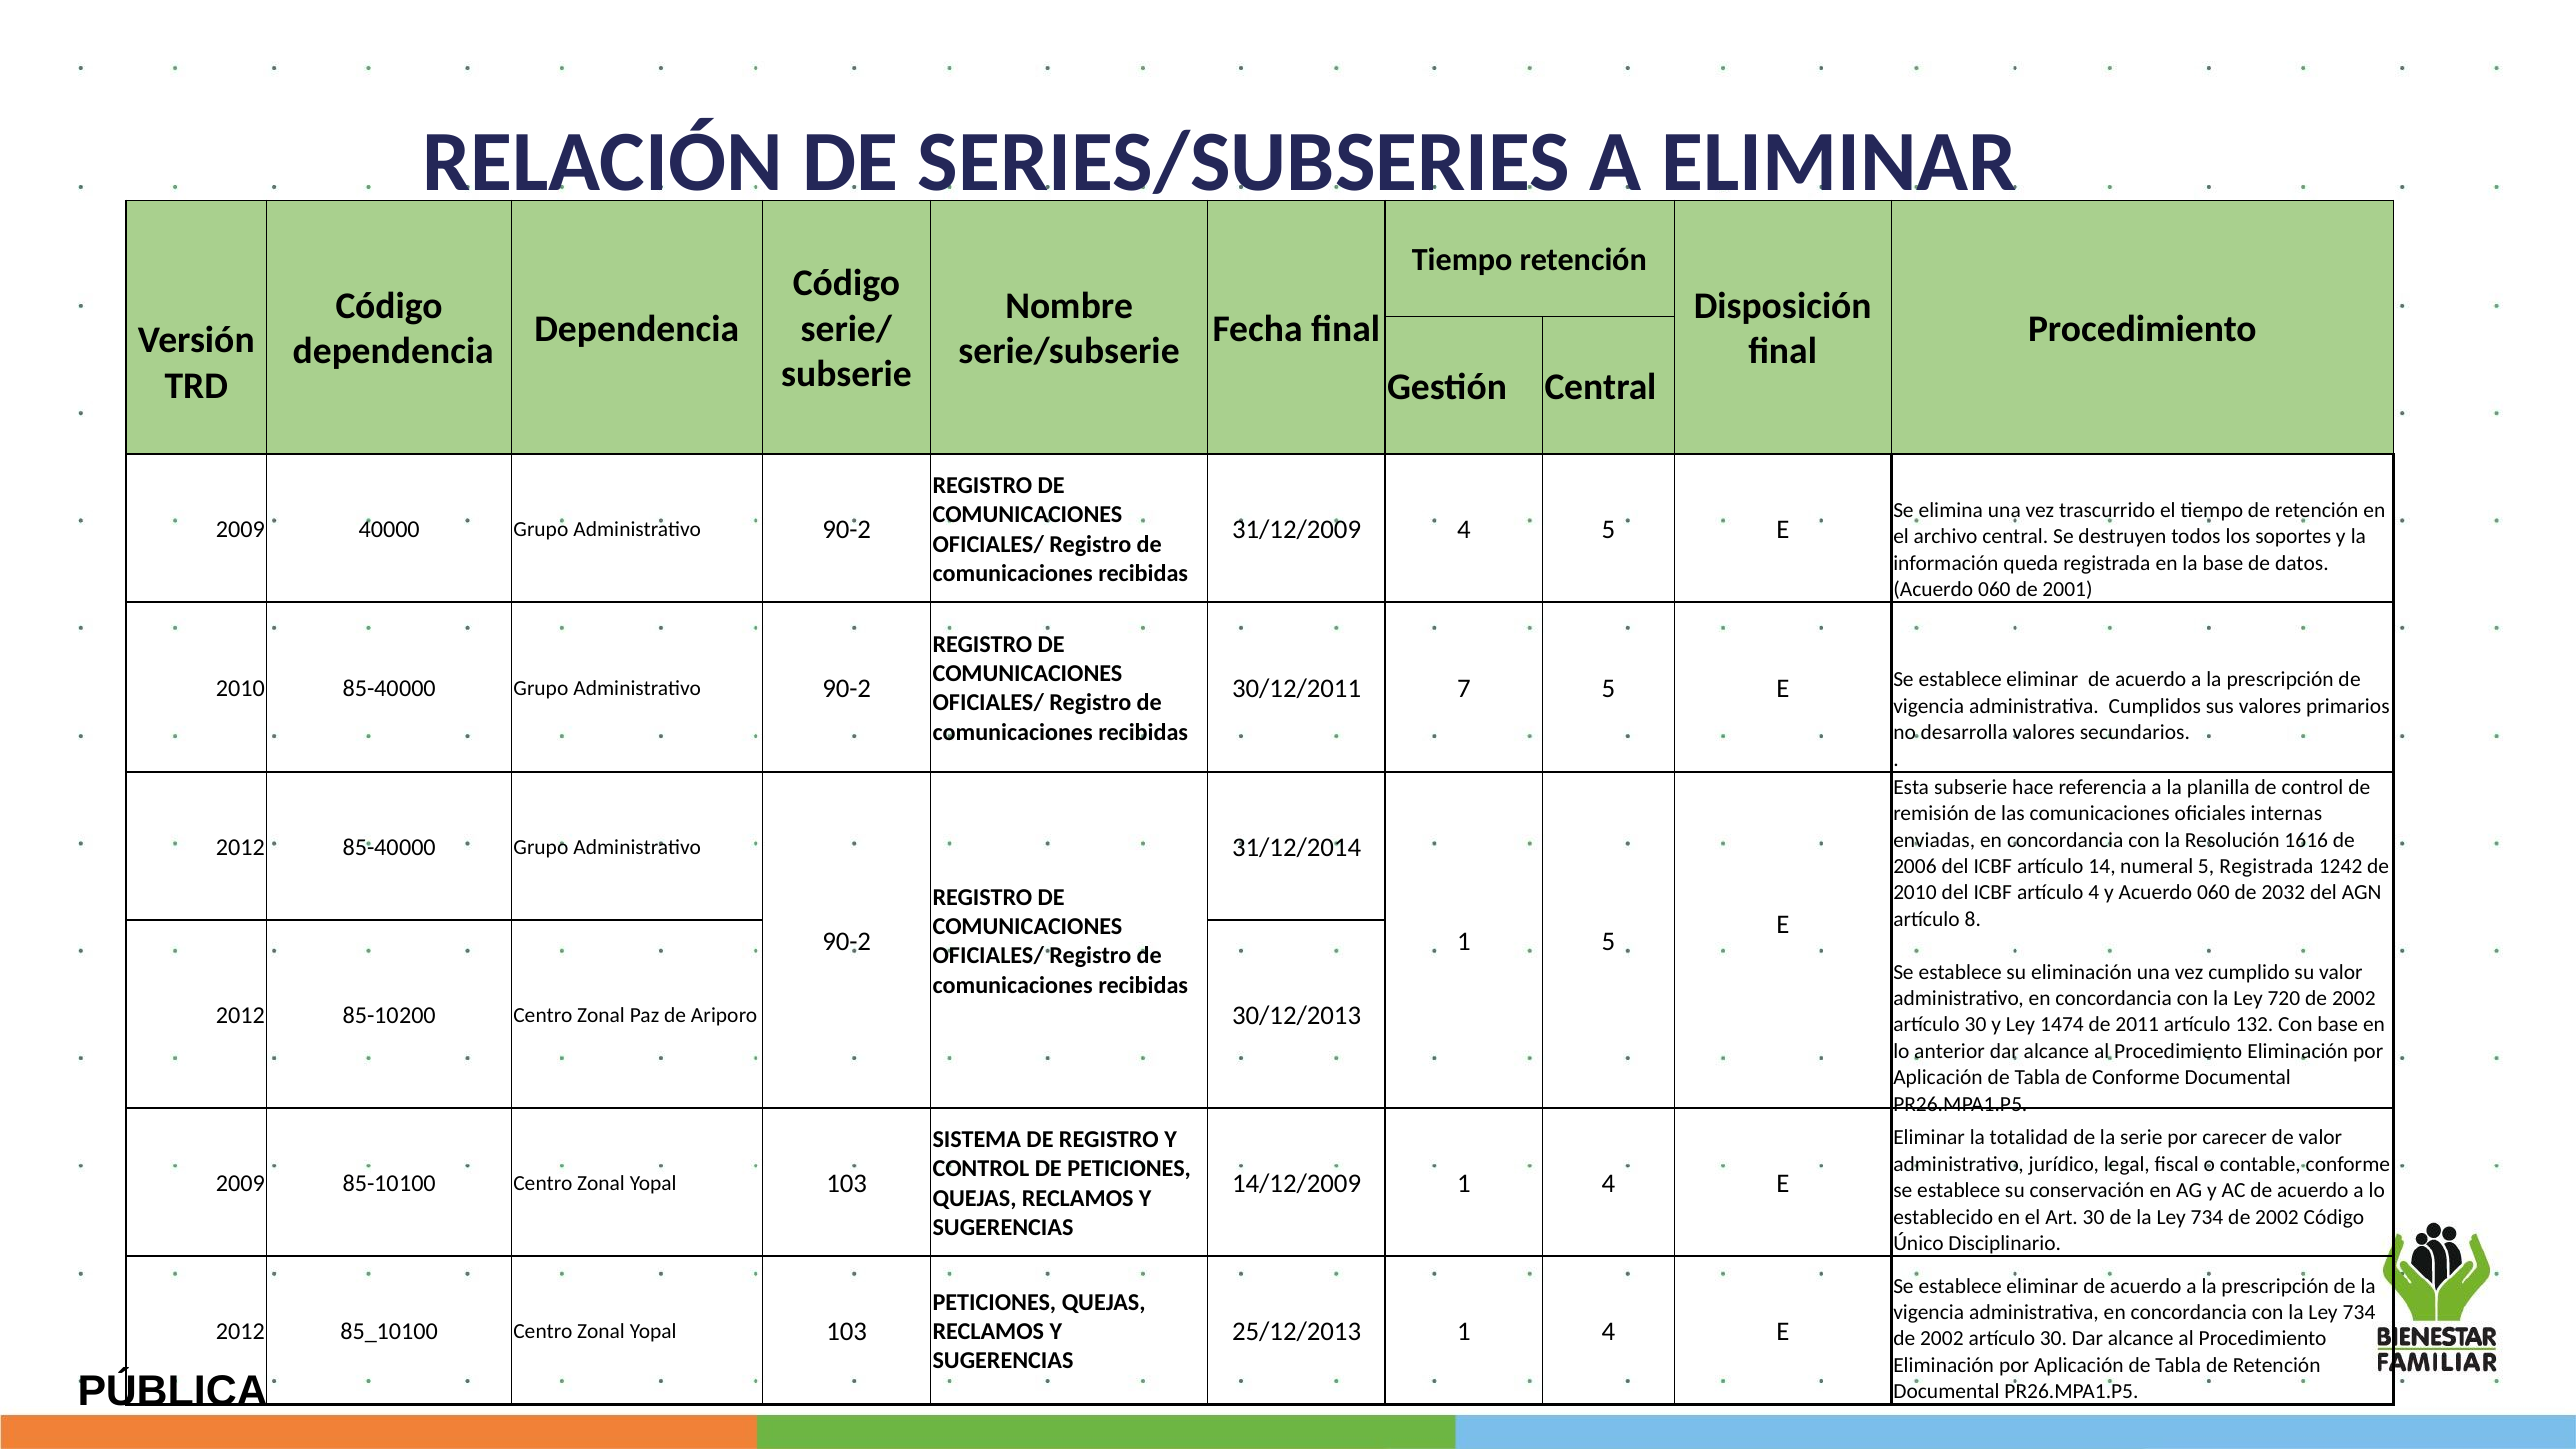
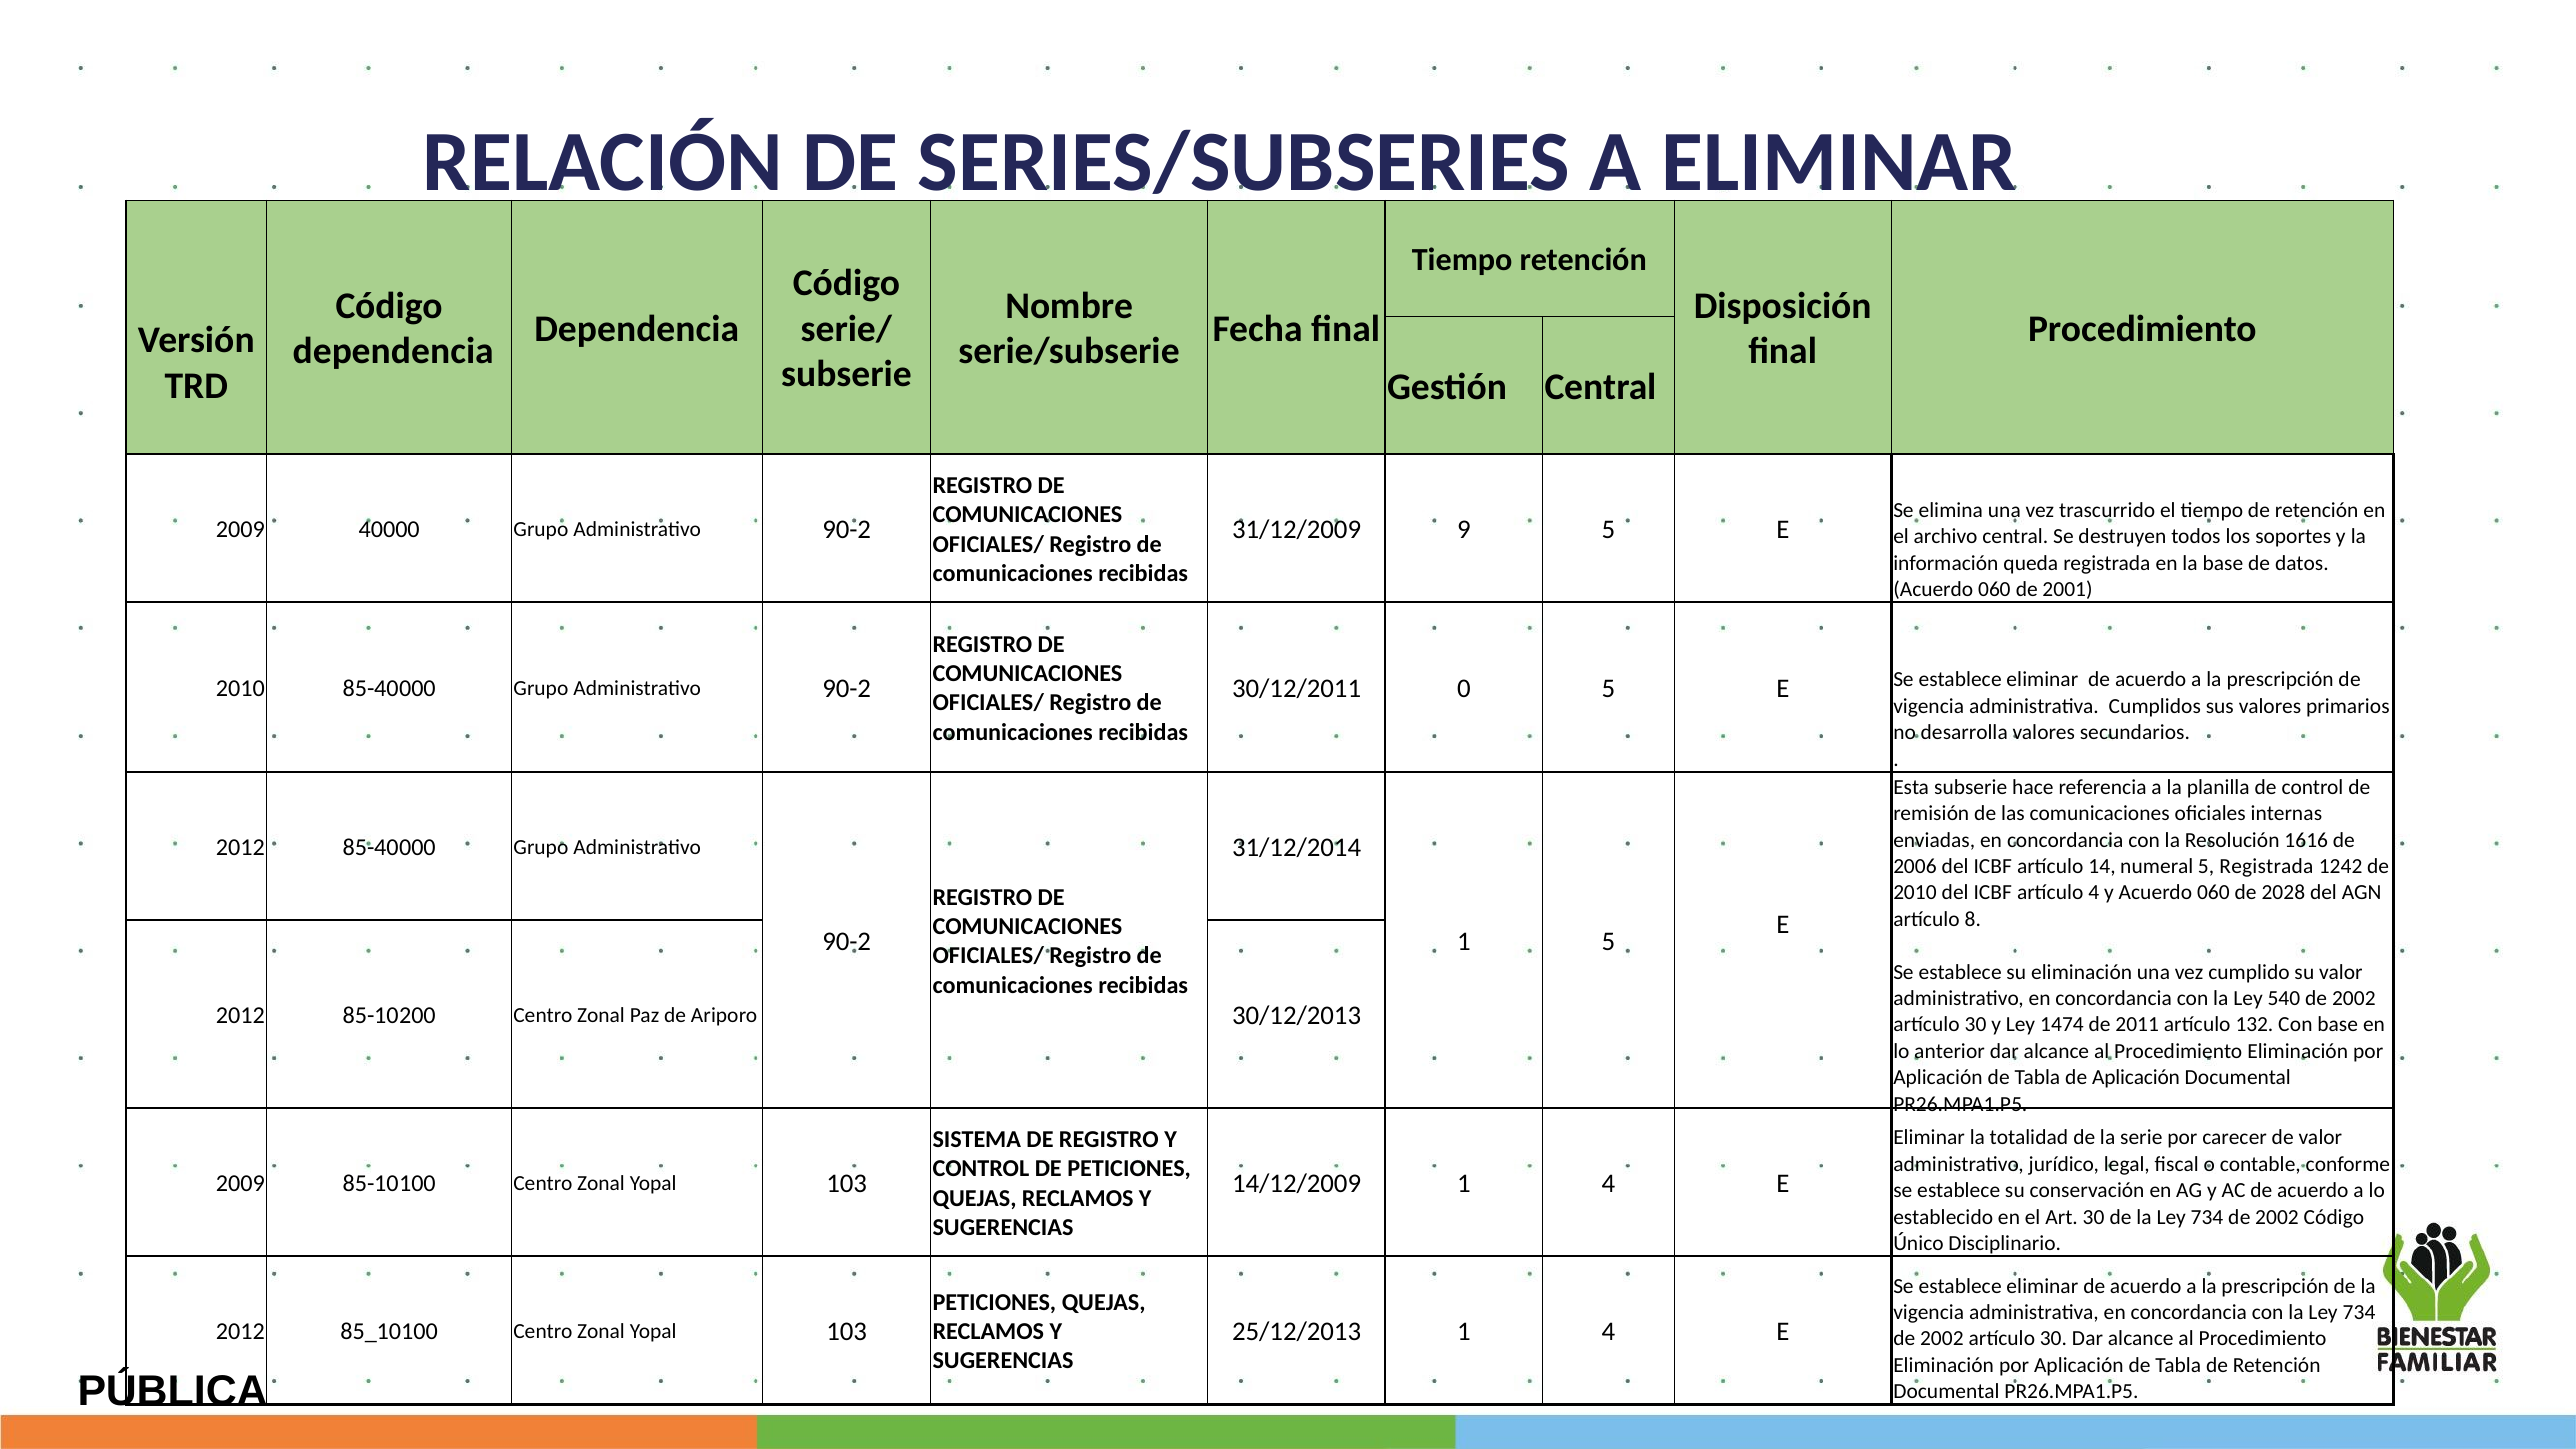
31/12/2009 4: 4 -> 9 (1464, 530)
7: 7 -> 0 (1464, 688)
2032: 2032 -> 2028 (2283, 893)
720: 720 -> 540 (2284, 998)
de Conforme: Conforme -> Aplicación (2136, 1078)
